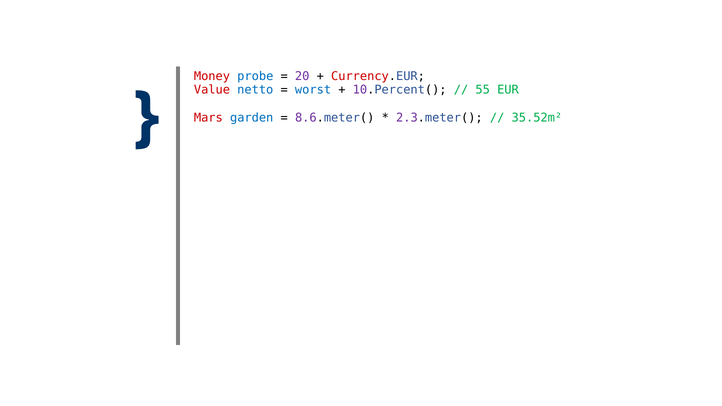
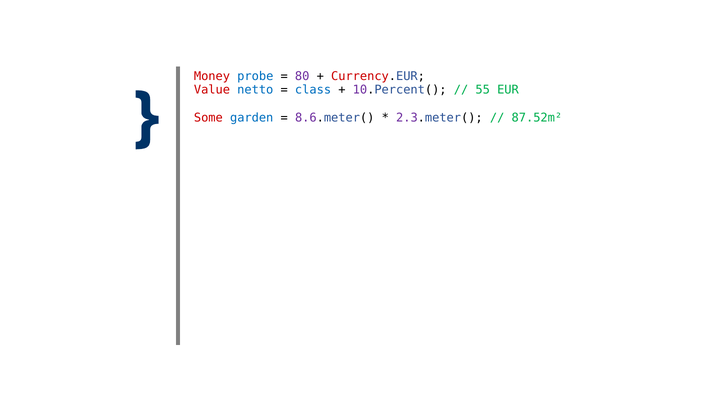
20: 20 -> 80 (302, 76)
worst: worst -> class (313, 90)
Mars: Mars -> Some (208, 118)
35.52m²: 35.52m² -> 87.52m² (537, 118)
